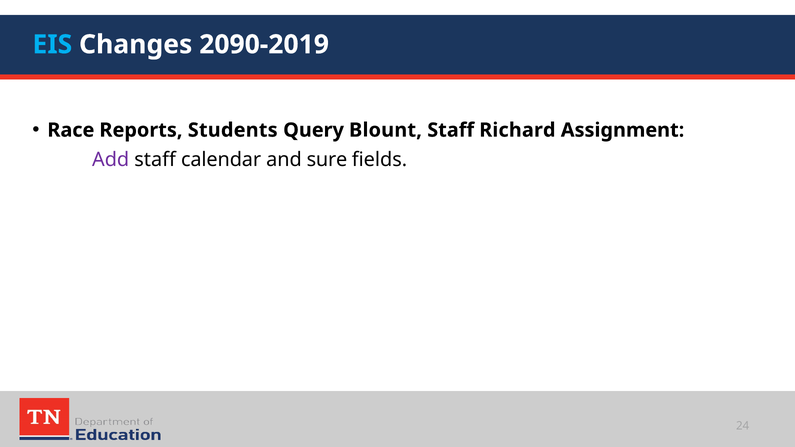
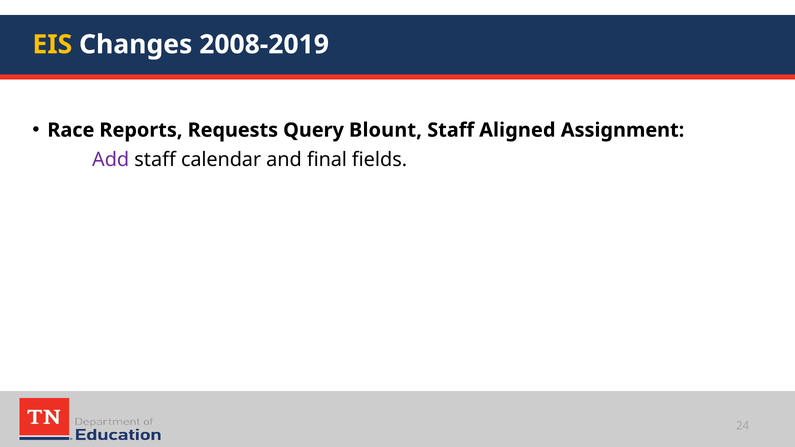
EIS colour: light blue -> yellow (52, 45)
2090-2019: 2090-2019 -> 2008-2019 (264, 45)
Students: Students -> Requests (233, 130)
Richard: Richard -> Aligned (517, 130)
sure: sure -> final (327, 160)
